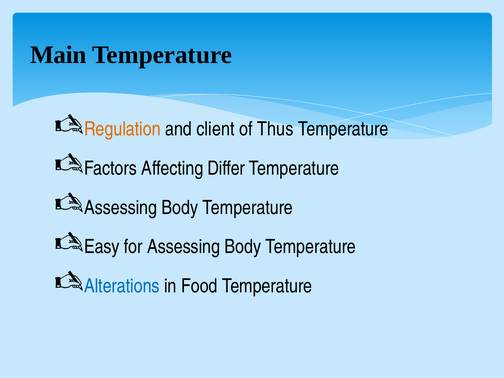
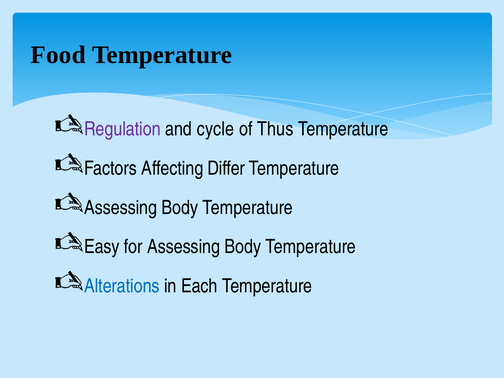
Main: Main -> Food (58, 55)
Regulation colour: orange -> purple (122, 129)
client: client -> cycle (215, 129)
Food: Food -> Each (199, 286)
